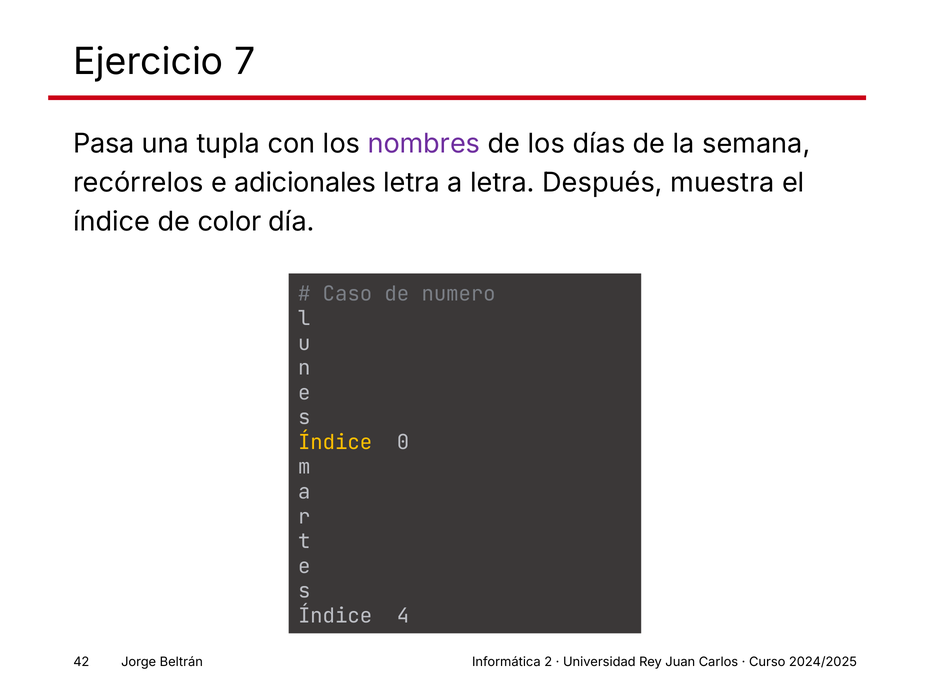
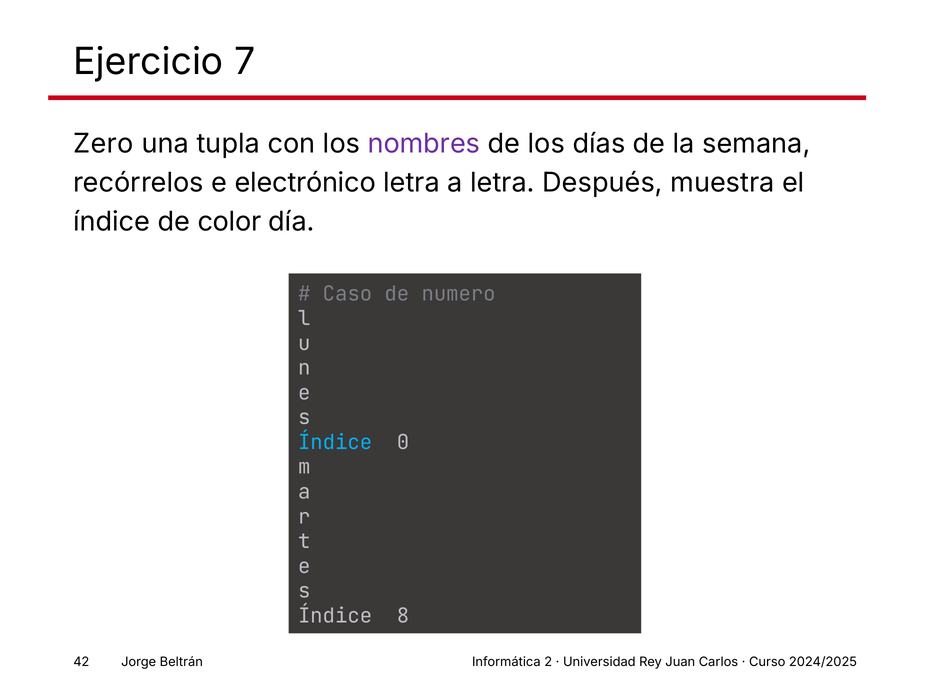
Pasa: Pasa -> Zero (103, 144)
adicionales: adicionales -> electrónico (305, 183)
Índice colour: yellow -> light blue (335, 443)
4: 4 -> 8 (403, 616)
